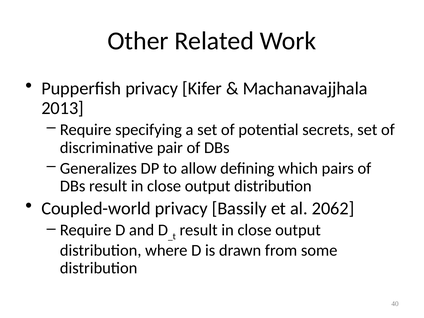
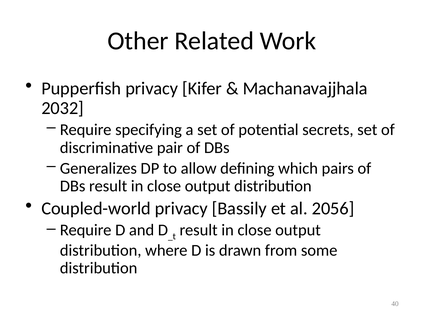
2013: 2013 -> 2032 (63, 108)
2062: 2062 -> 2056 (333, 209)
